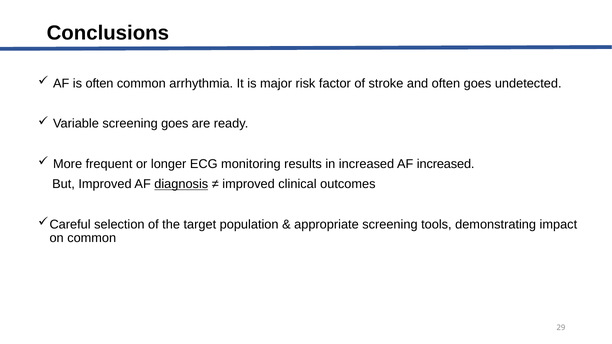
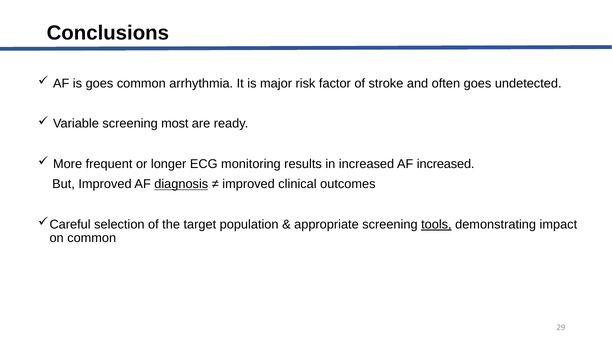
is often: often -> goes (99, 83)
screening goes: goes -> most (175, 124)
tools underline: none -> present (436, 225)
